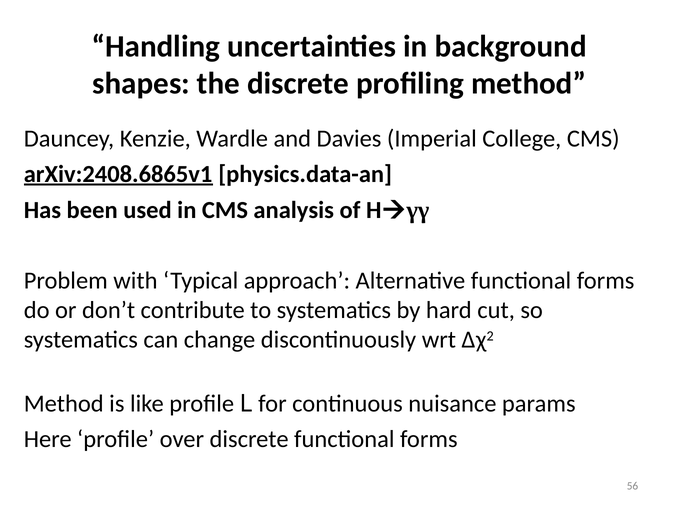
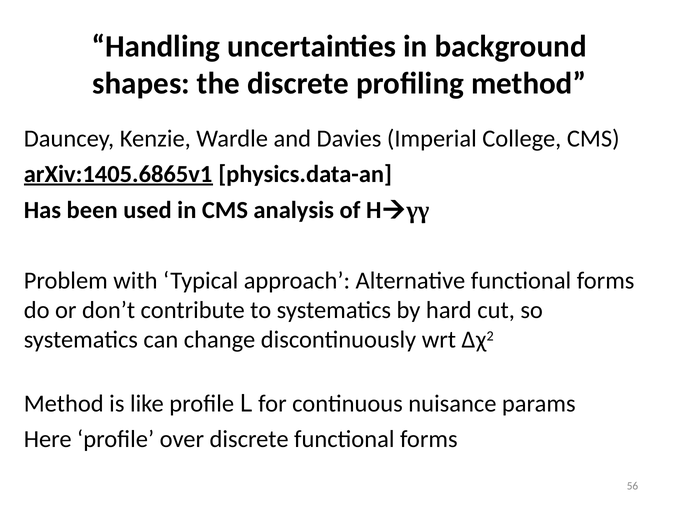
arXiv:2408.6865v1: arXiv:2408.6865v1 -> arXiv:1405.6865v1 (118, 174)
